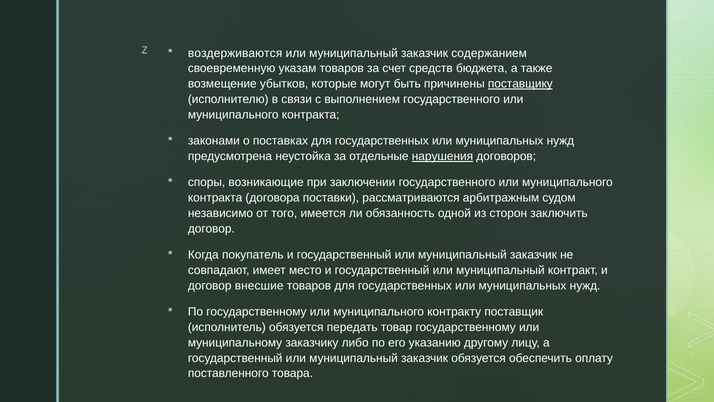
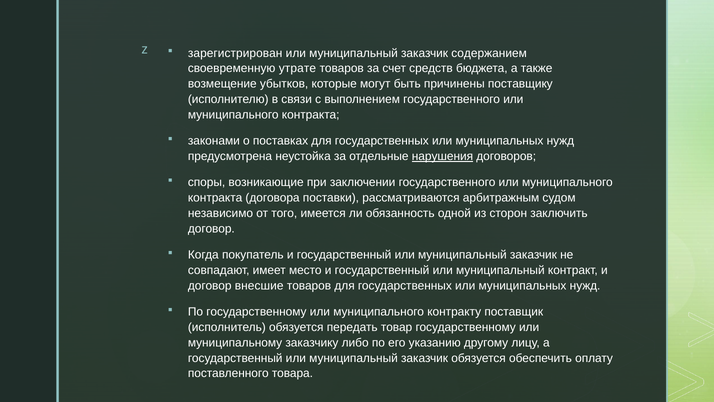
воздерживаются: воздерживаются -> зарегистрирован (235, 53)
указам: указам -> утрате (297, 68)
поставщику underline: present -> none (520, 84)
